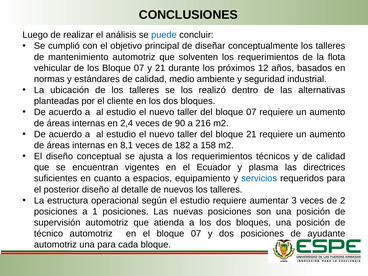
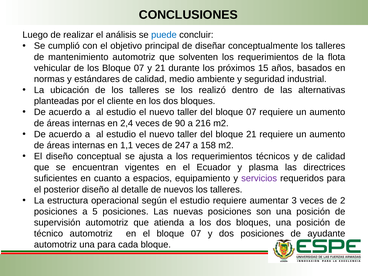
12: 12 -> 15 (263, 68)
8,1: 8,1 -> 1,1 (127, 145)
182: 182 -> 247 (183, 145)
servicios colour: blue -> purple (259, 178)
1: 1 -> 5 (95, 212)
